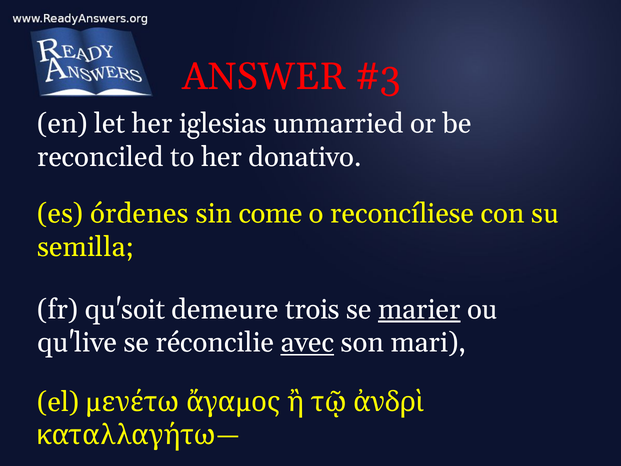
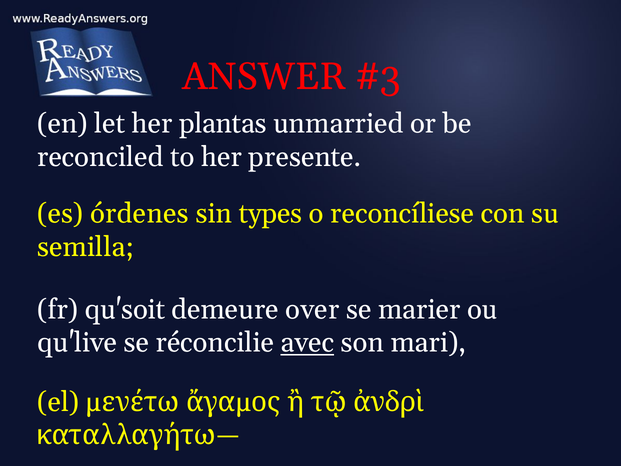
iglesias: iglesias -> plantas (223, 124)
donativo: donativo -> presente (305, 157)
come: come -> types (271, 214)
trois: trois -> over (312, 309)
marier underline: present -> none (419, 309)
